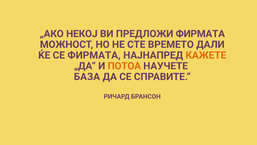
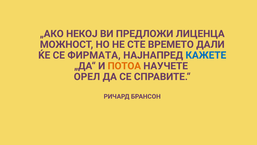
ПРЕДЛОЖИ ФИРМАТА: ФИРМАТА -> ЛИЦЕНЦА (200, 34)
КАЖЕТЕ colour: orange -> blue (206, 55)
БАЗА: БАЗА -> ОРЕЛ (87, 76)
